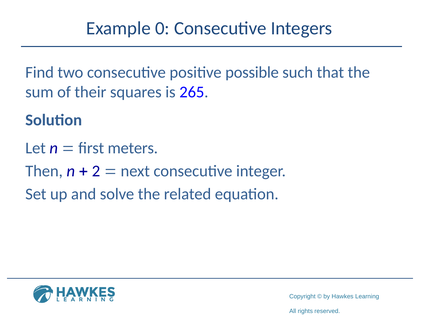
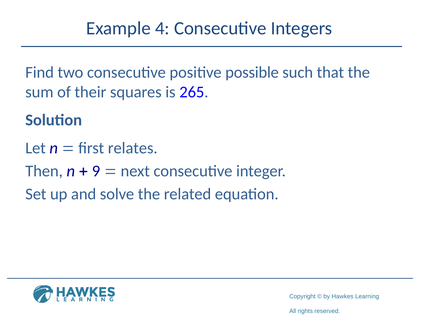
0: 0 -> 4 (162, 28)
meters: meters -> relates (133, 148)
2: 2 -> 9 (96, 171)
